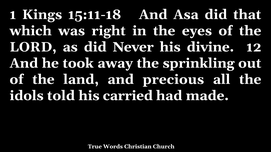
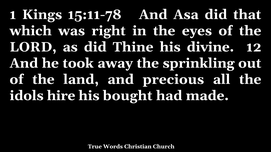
15:11-18: 15:11-18 -> 15:11-78 (95, 15)
Never: Never -> Thine (133, 47)
told: told -> hire (61, 96)
carried: carried -> bought (128, 96)
